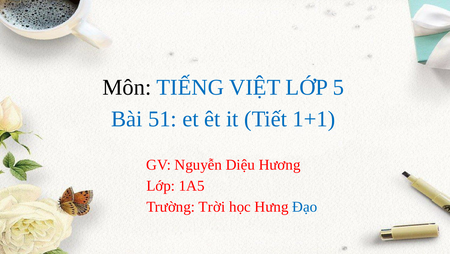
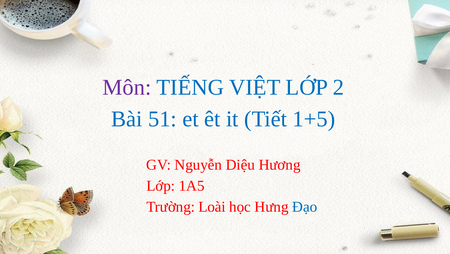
Môn colour: black -> purple (127, 87)
5: 5 -> 2 (339, 87)
1+1: 1+1 -> 1+5 (314, 119)
Trời: Trời -> Loài (212, 207)
